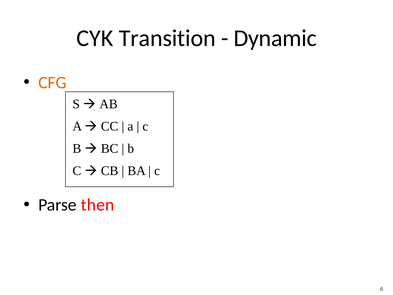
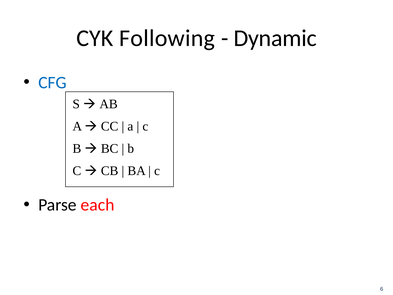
Transition: Transition -> Following (167, 38)
CFG colour: orange -> blue (52, 82)
then: then -> each (98, 205)
